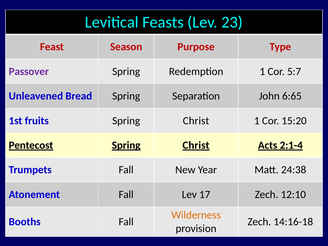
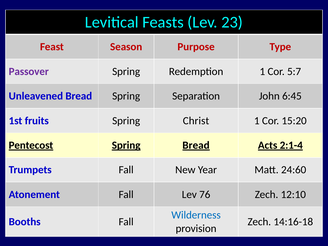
6:65: 6:65 -> 6:45 (292, 96)
Pentecost Spring Christ: Christ -> Bread (196, 145)
24:38: 24:38 -> 24:60 (294, 170)
17: 17 -> 76 (205, 194)
Wilderness colour: orange -> blue (196, 215)
